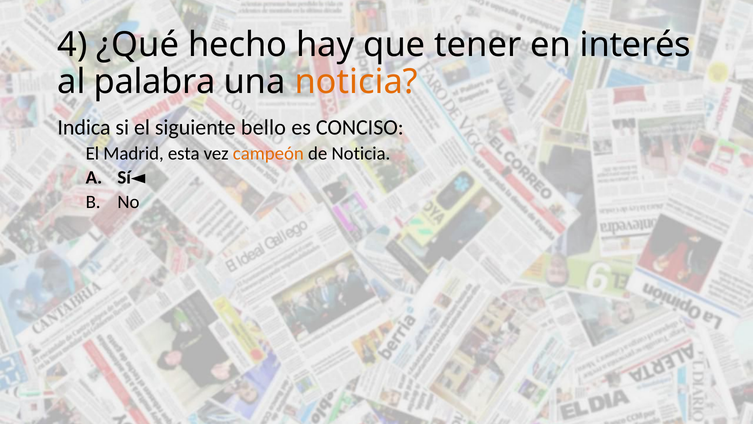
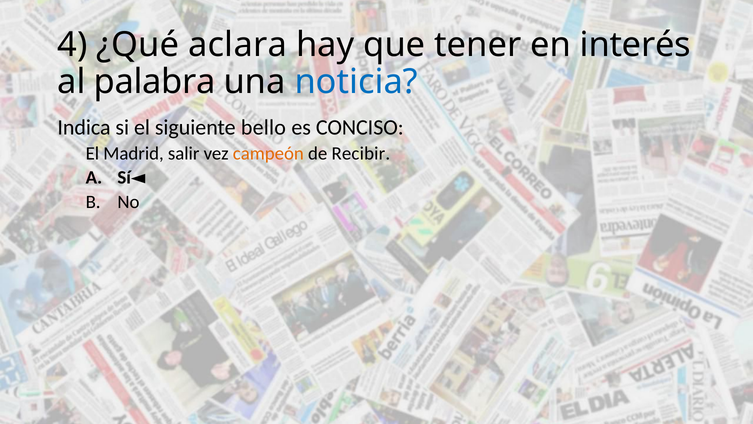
hecho: hecho -> aclara (238, 45)
noticia colour: orange -> blue (356, 82)
esta: esta -> salir (184, 153)
de Noticia: Noticia -> Recibir (361, 153)
